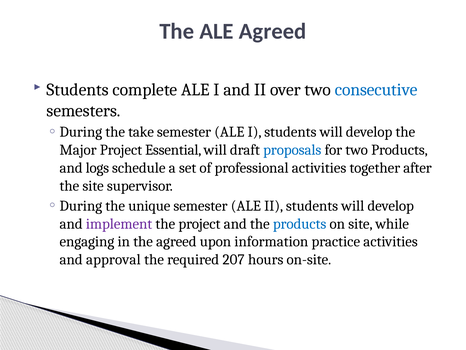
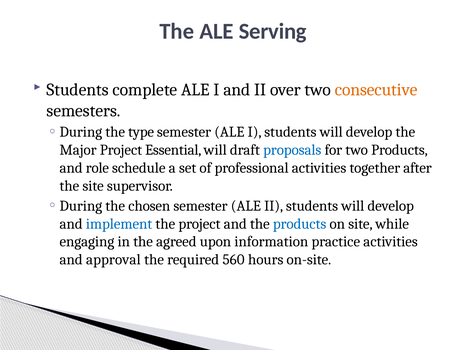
ALE Agreed: Agreed -> Serving (273, 31)
consecutive colour: blue -> orange (376, 90)
take: take -> type (141, 132)
logs: logs -> role (97, 168)
unique: unique -> chosen (149, 206)
implement colour: purple -> blue (119, 223)
207: 207 -> 560 (234, 259)
